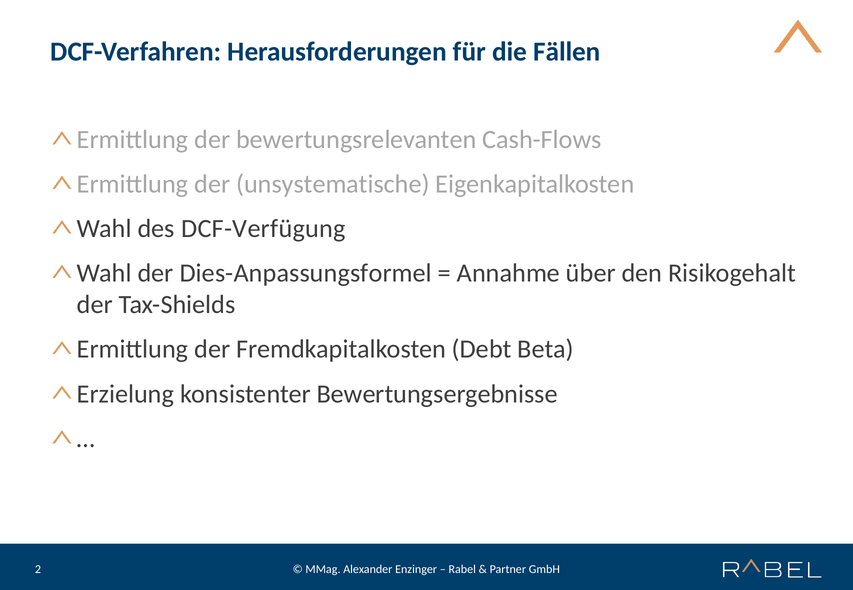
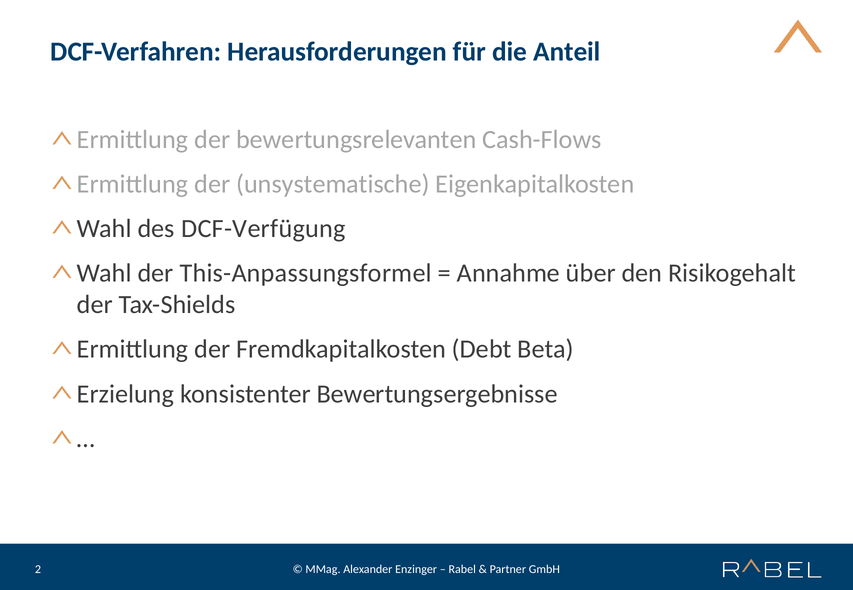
Fällen: Fällen -> Anteil (567, 52)
Dies-Anpassungsformel: Dies-Anpassungsformel -> This-Anpassungsformel (306, 273)
